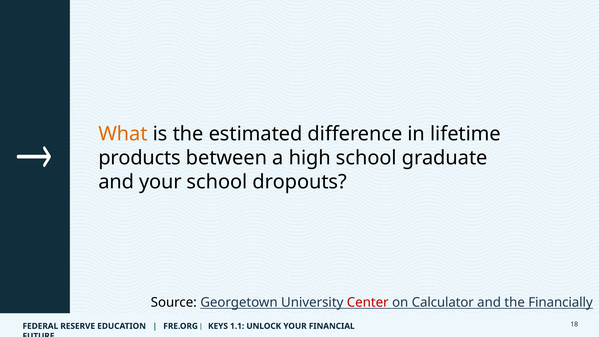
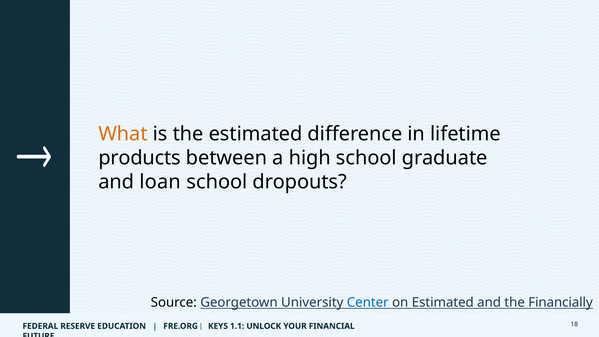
and your: your -> loan (160, 182)
Center colour: red -> blue (368, 302)
on Calculator: Calculator -> Estimated (443, 302)
